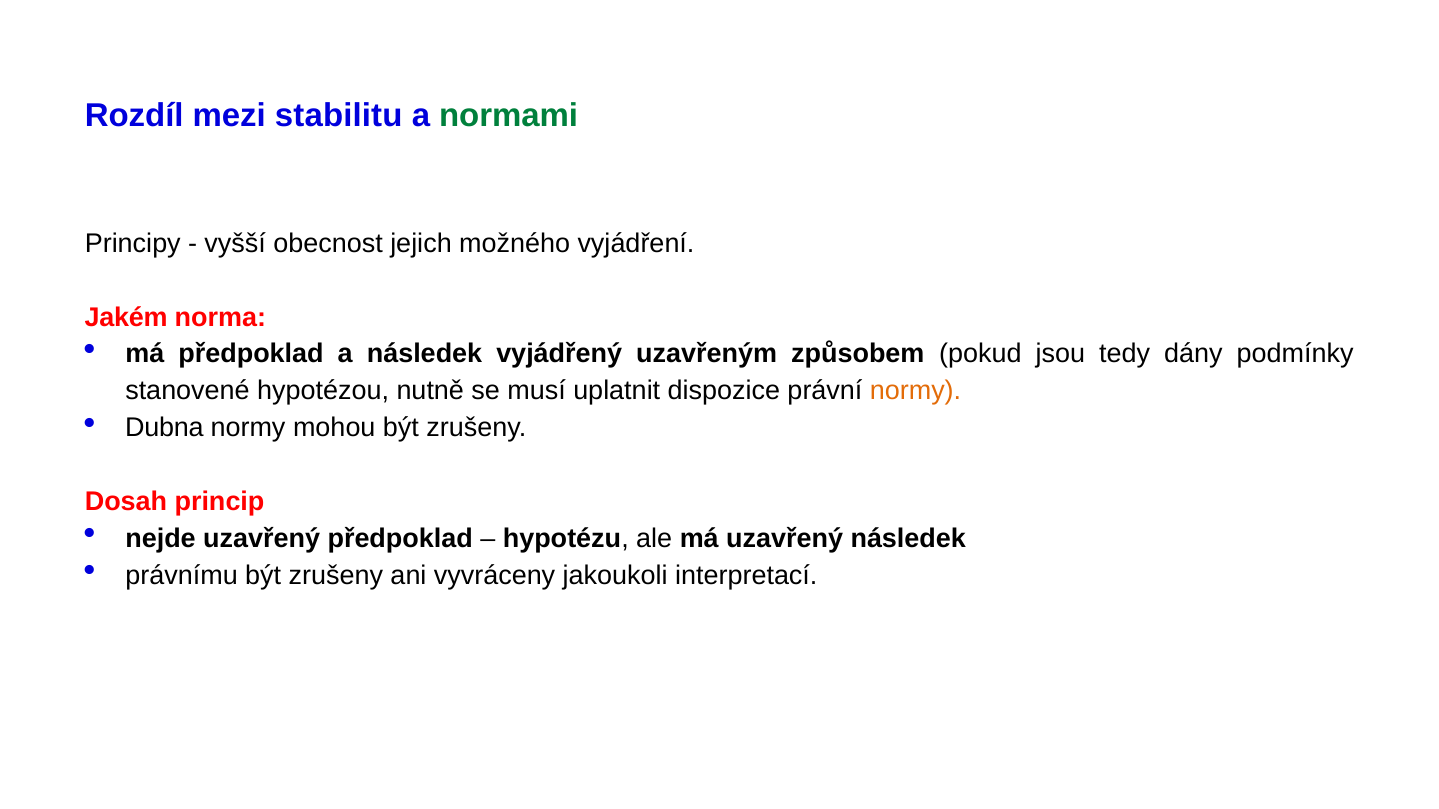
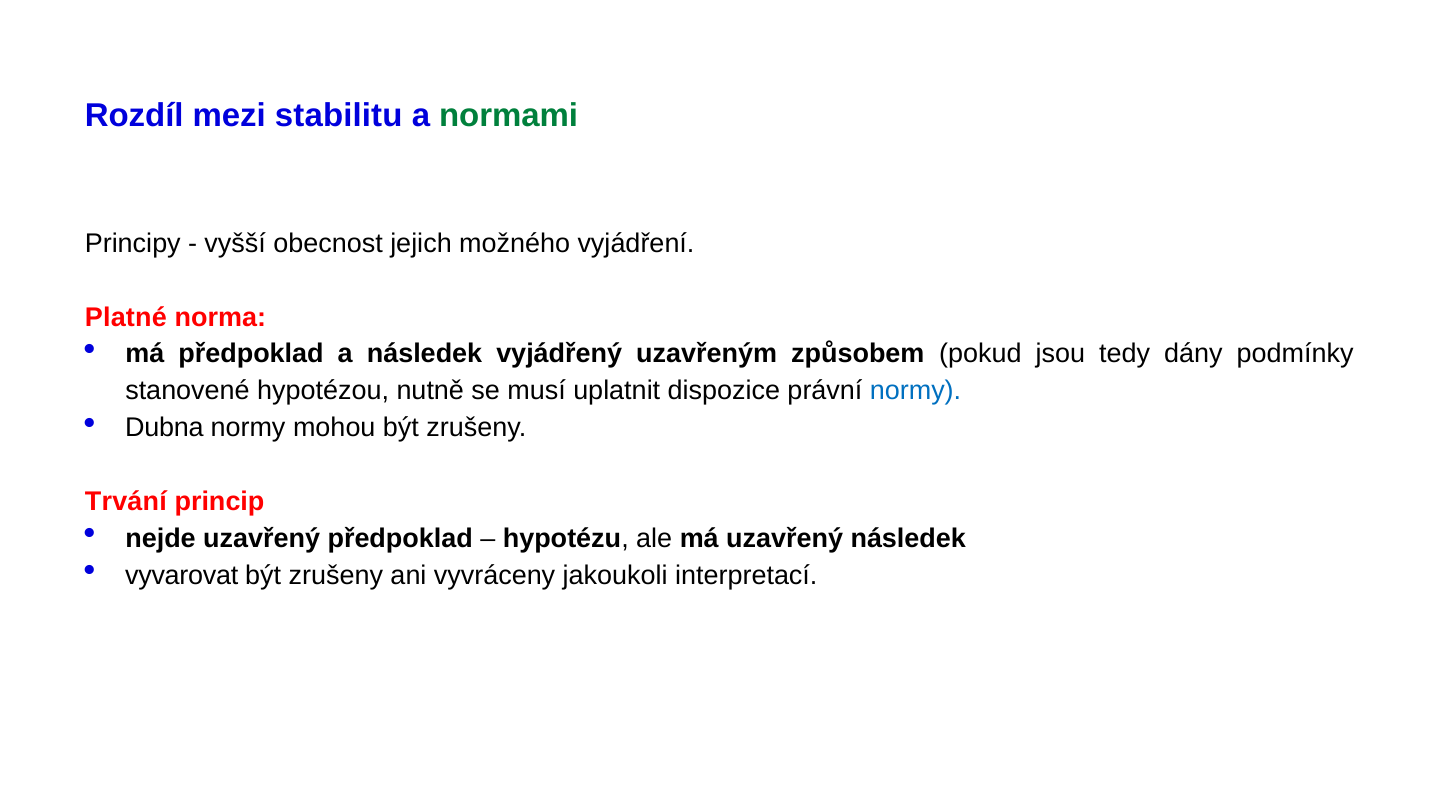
Jakém: Jakém -> Platné (126, 317)
normy colour: orange -> blue (916, 391)
Dosah: Dosah -> Trvání (126, 502)
právnímu: právnímu -> vyvarovat (182, 575)
